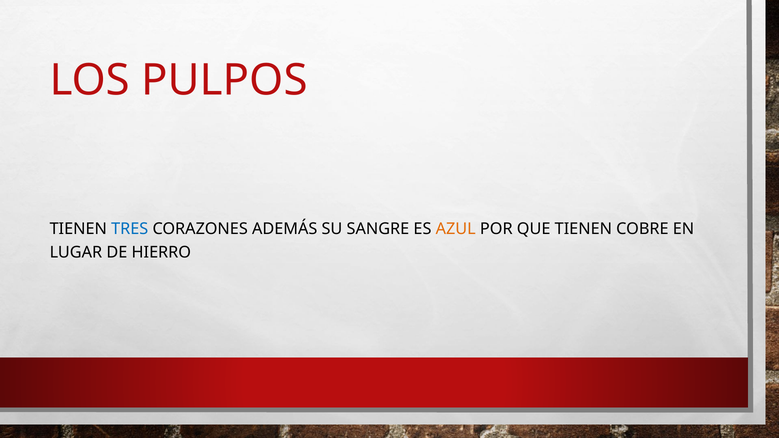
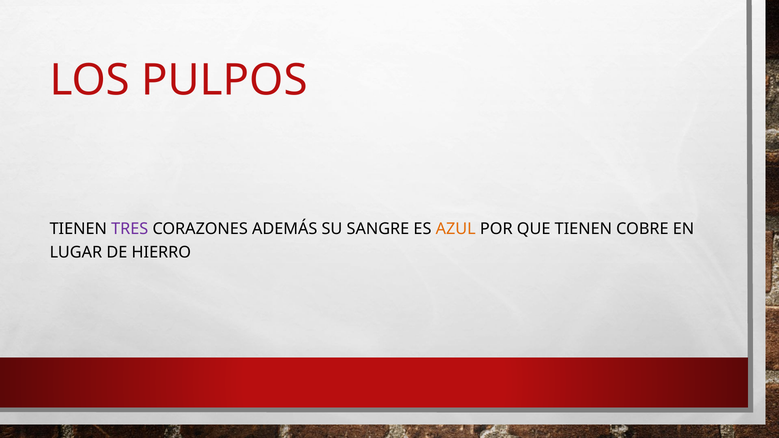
TRES colour: blue -> purple (130, 229)
